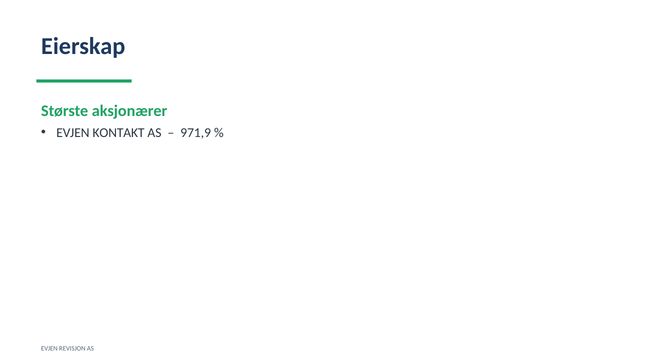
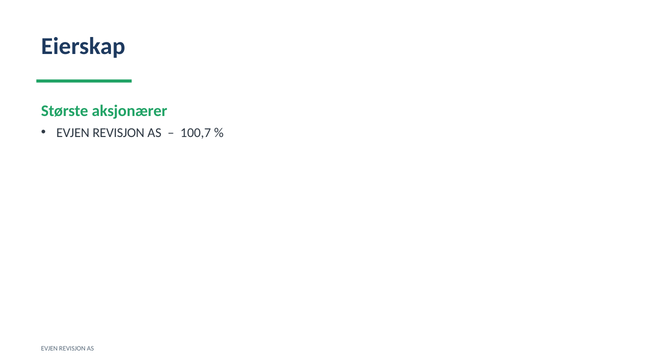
KONTAKT: KONTAKT -> REVISJON (119, 133)
971,9: 971,9 -> 100,7 (196, 133)
